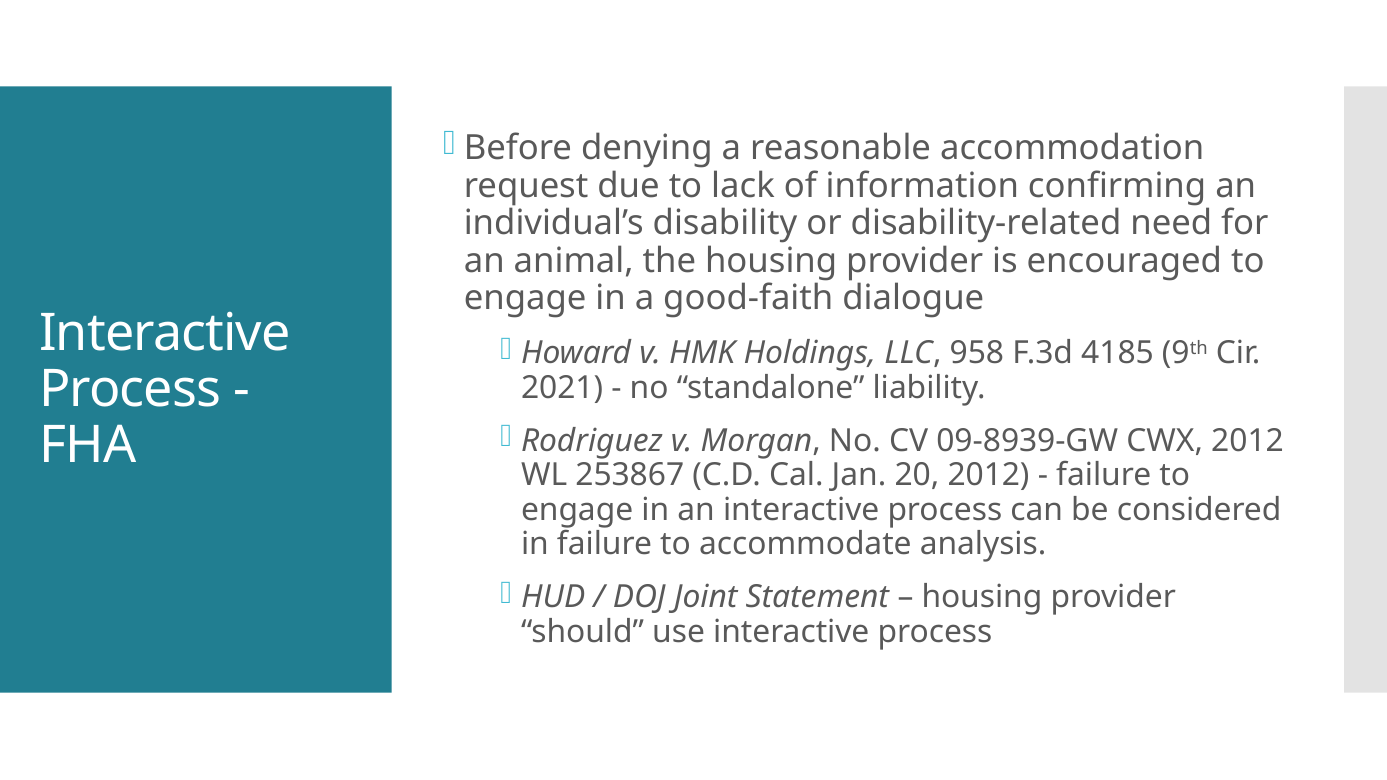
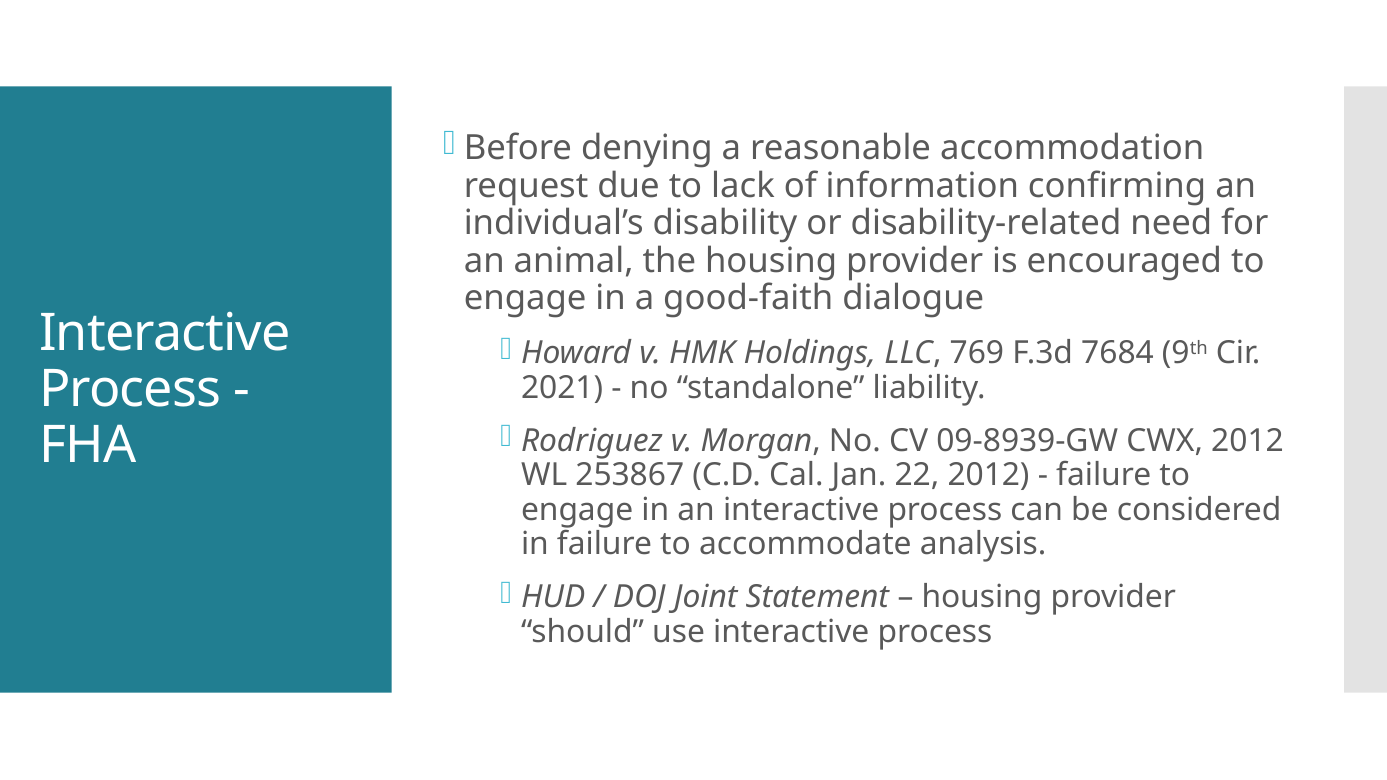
958: 958 -> 769 (977, 353)
4185: 4185 -> 7684 (1118, 353)
20: 20 -> 22 (917, 475)
